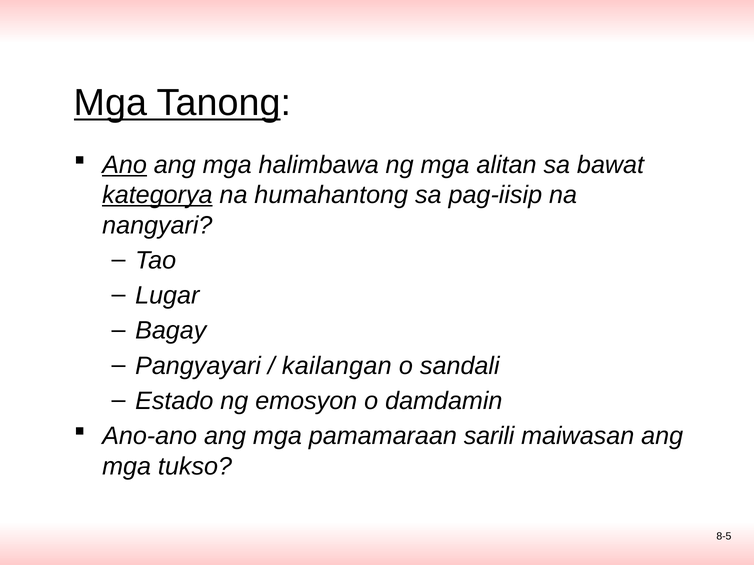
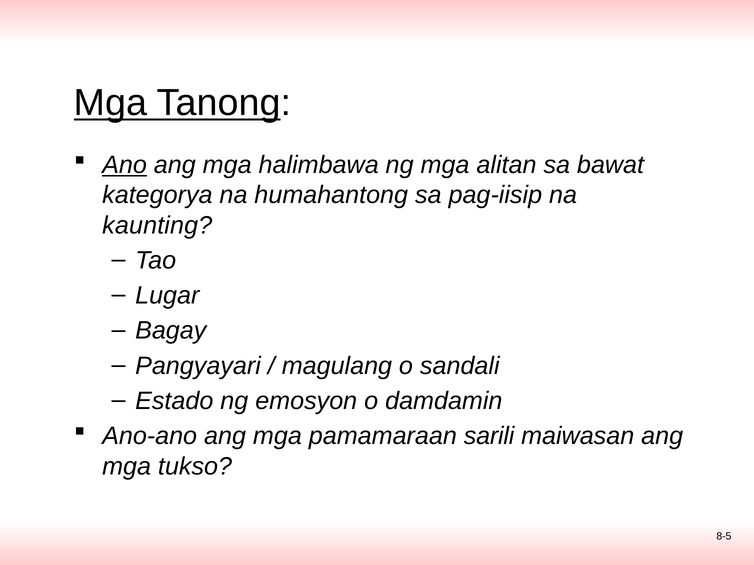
kategorya underline: present -> none (157, 195)
nangyari: nangyari -> kaunting (157, 225)
kailangan: kailangan -> magulang (337, 366)
